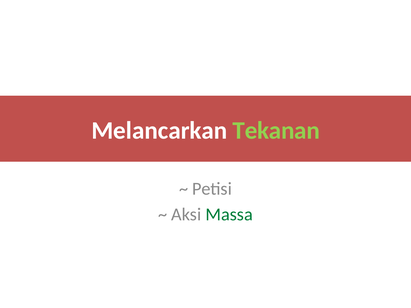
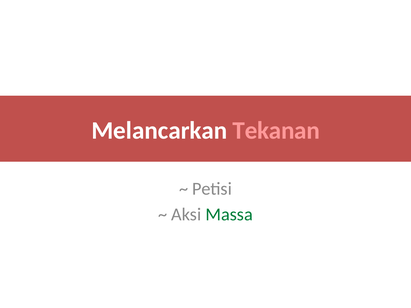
Tekanan colour: light green -> pink (276, 131)
